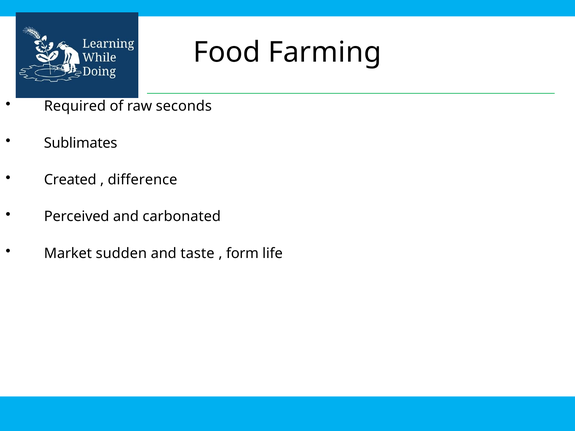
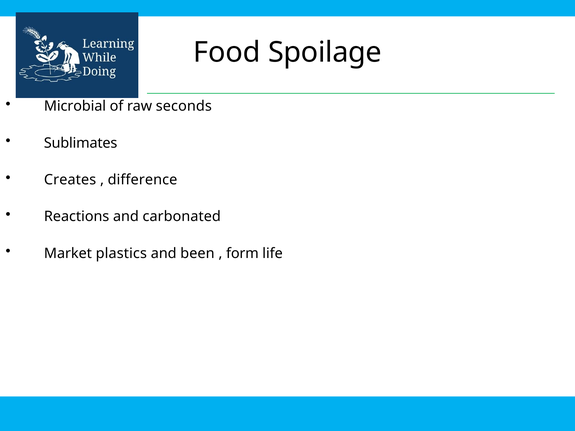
Farming: Farming -> Spoilage (325, 52)
Required: Required -> Microbial (75, 106)
Created: Created -> Creates (70, 180)
Perceived: Perceived -> Reactions (77, 217)
sudden: sudden -> plastics (121, 253)
taste: taste -> been (197, 253)
